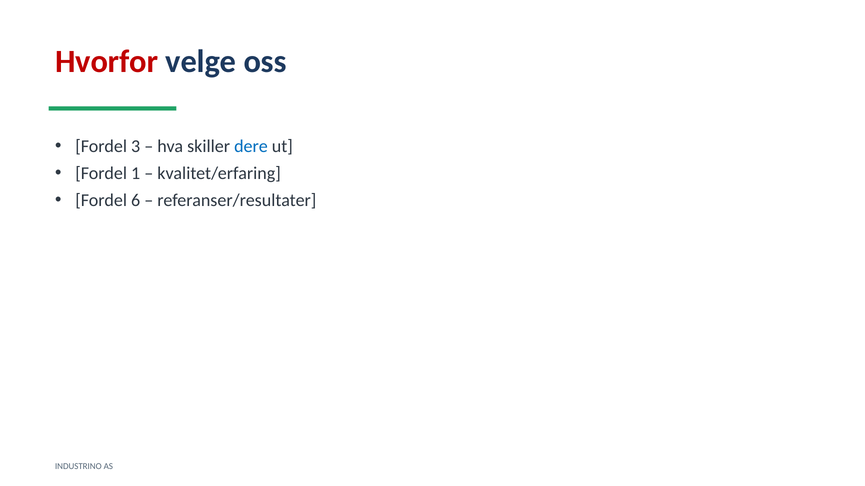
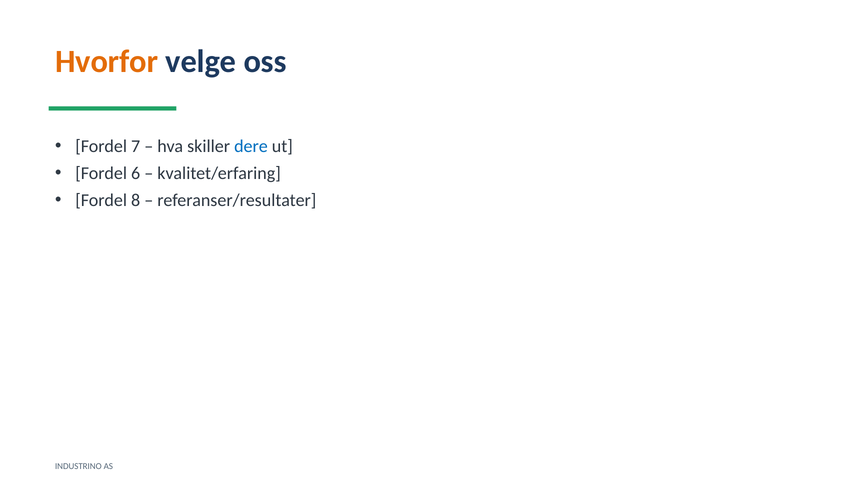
Hvorfor colour: red -> orange (107, 62)
3: 3 -> 7 (136, 147)
1: 1 -> 6 (136, 174)
6: 6 -> 8 (136, 201)
